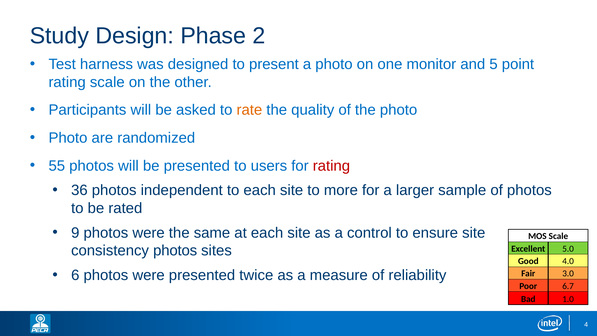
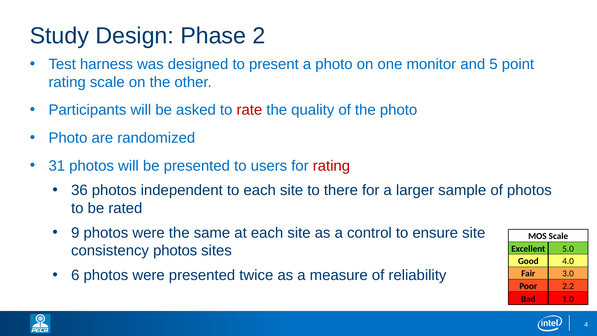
rate colour: orange -> red (249, 110)
55: 55 -> 31 (57, 166)
more: more -> there (341, 190)
6.7: 6.7 -> 2.2 (568, 286)
